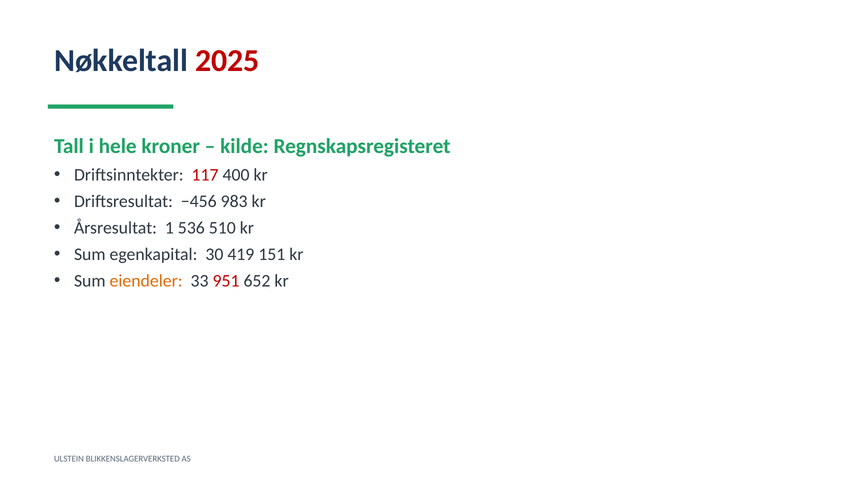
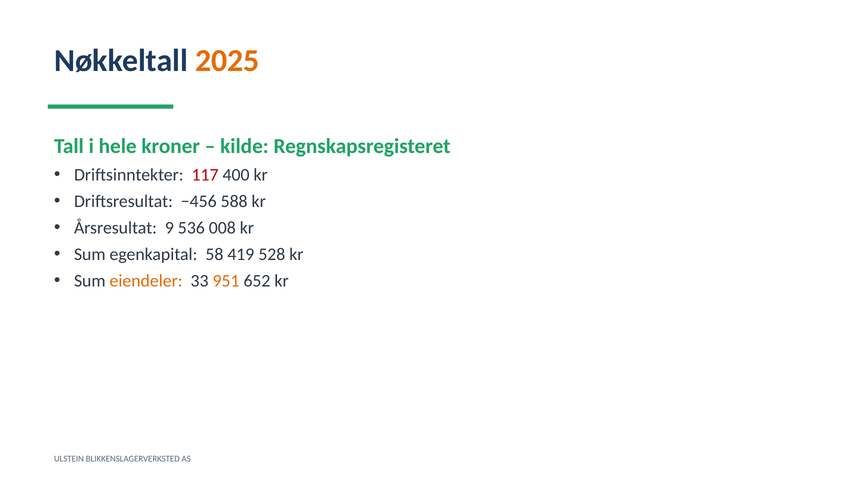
2025 colour: red -> orange (227, 61)
983: 983 -> 588 (234, 201)
1: 1 -> 9 (169, 228)
510: 510 -> 008 (222, 228)
30: 30 -> 58 (214, 255)
151: 151 -> 528 (272, 255)
951 colour: red -> orange (226, 281)
